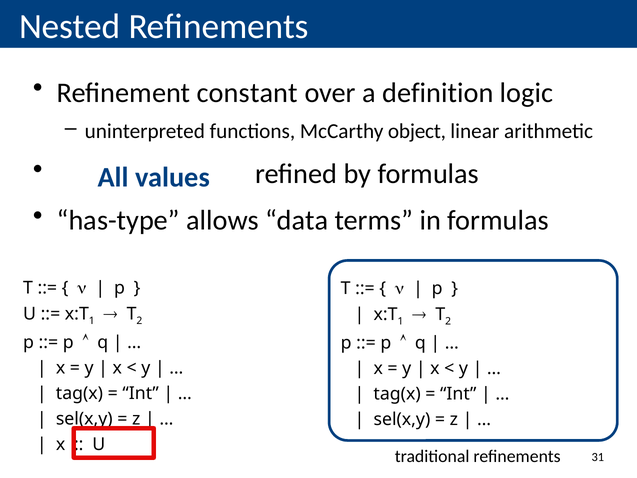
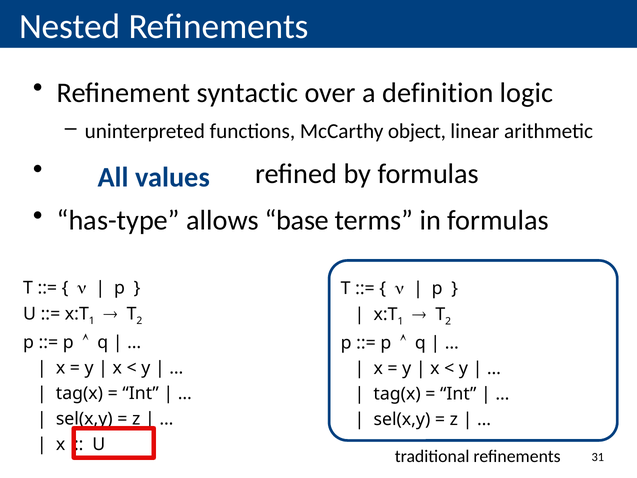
constant: constant -> syntactic (247, 93)
allows data: data -> base (297, 220)
